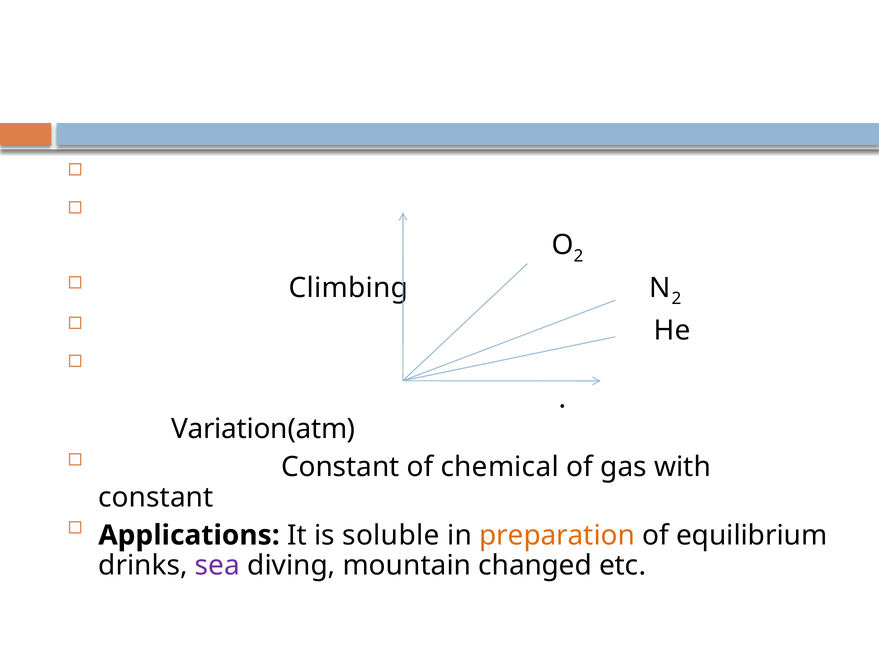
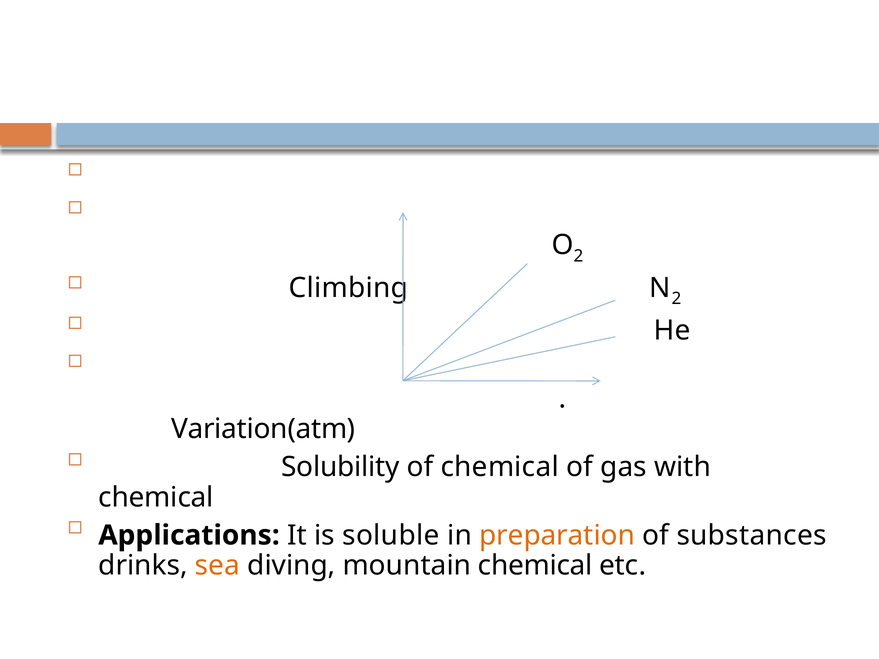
Constant: Constant -> Solubility (340, 467)
constant: constant -> chemical (156, 497)
equilibrium: equilibrium -> substances (752, 535)
sea colour: purple -> orange (217, 566)
mountain changed: changed -> chemical (535, 566)
